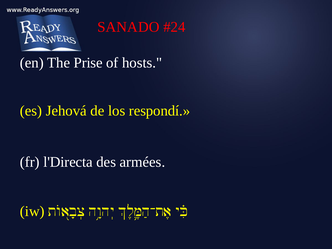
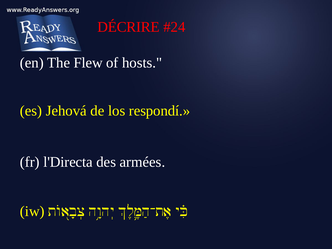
SANADO: SANADO -> DÉCRIRE (129, 27)
Prise: Prise -> Flew (88, 63)
